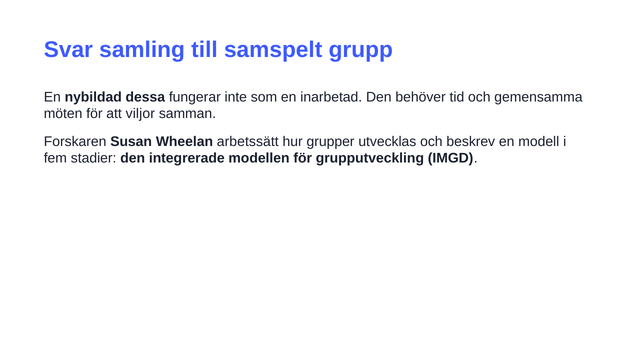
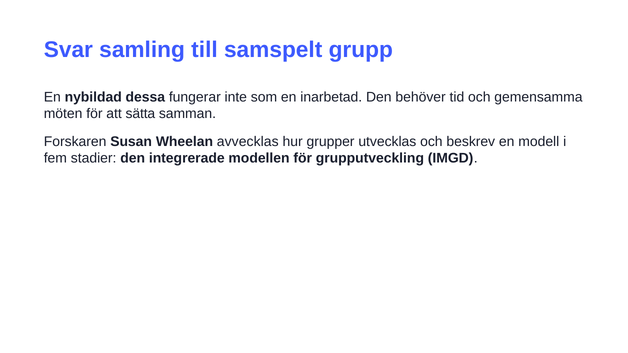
viljor: viljor -> sätta (140, 114)
arbetssätt: arbetssätt -> avvecklas (248, 142)
